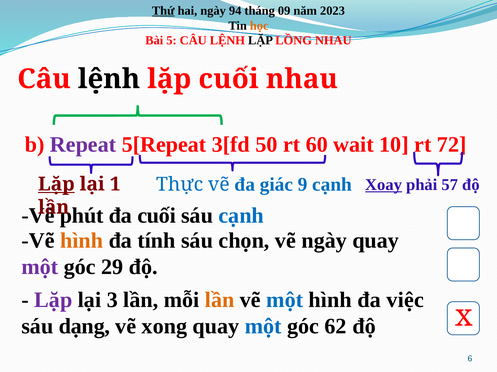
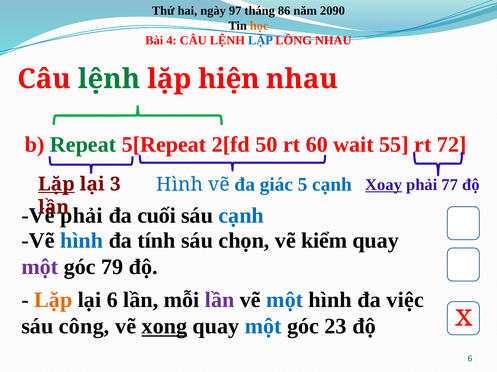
Thứ underline: present -> none (163, 11)
94: 94 -> 97 (235, 11)
09: 09 -> 86 (284, 11)
2023: 2023 -> 2090 (332, 11)
5: 5 -> 4 (172, 41)
LẶP colour: black -> blue (260, 41)
lệnh colour: black -> green (109, 79)
lặp cuối: cuối -> hiện (229, 79)
Repeat colour: purple -> green (83, 145)
3[fd: 3[fd -> 2[fd (231, 145)
10: 10 -> 55 (394, 145)
57: 57 -> 77 (450, 185)
1: 1 -> 3 (115, 184)
Thực: Thực -> Hình (180, 185)
9: 9 -> 5 (303, 185)
phút: phút -> phải (81, 216)
hình colour: orange -> blue (82, 241)
vẽ ngày: ngày -> kiểm (324, 241)
29: 29 -> 79 (112, 267)
Lặp colour: purple -> orange (53, 301)
lại 3: 3 -> 6 (112, 301)
lần colour: orange -> purple (220, 301)
dạng: dạng -> công (84, 327)
xong underline: none -> present (164, 327)
62: 62 -> 23 (336, 327)
